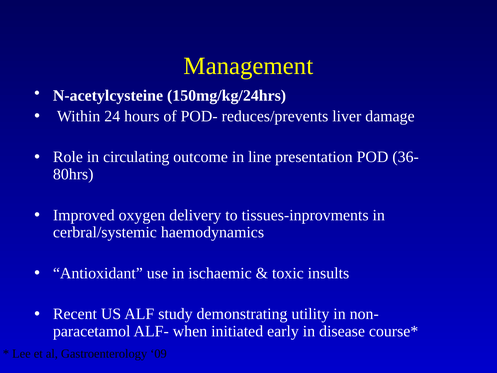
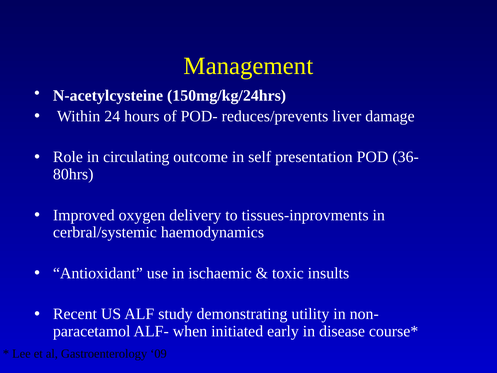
line: line -> self (260, 157)
